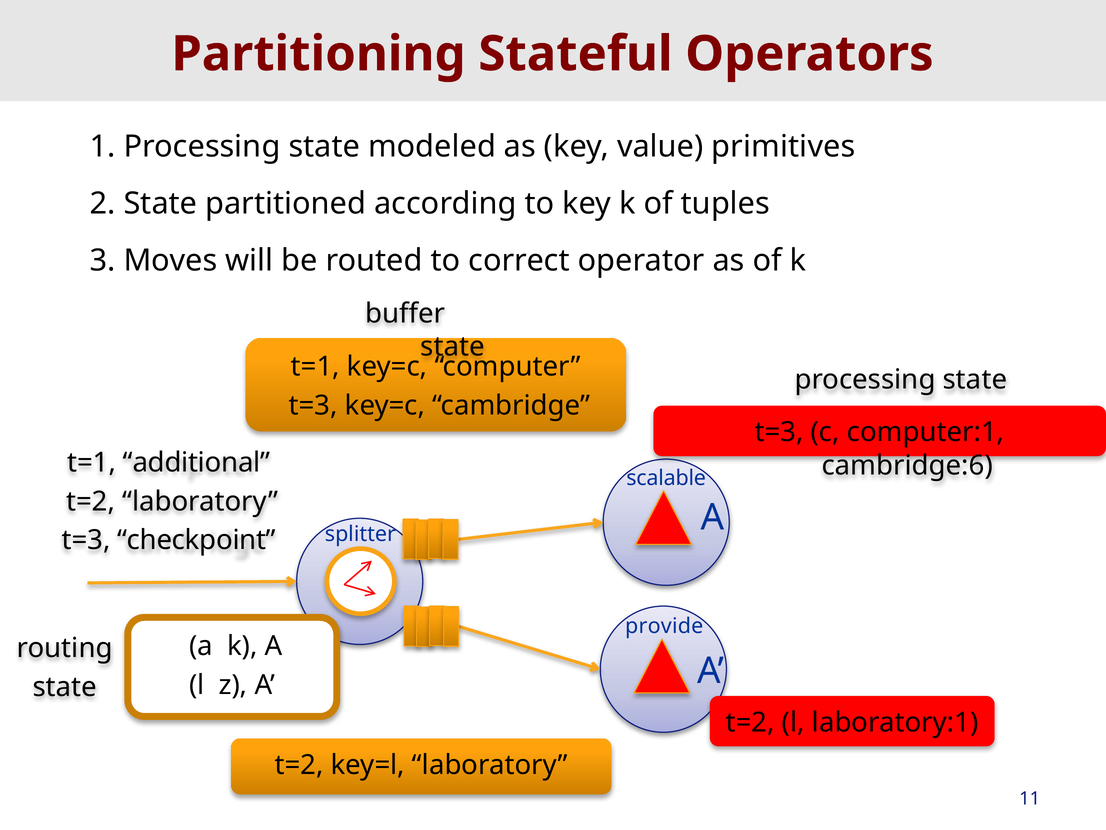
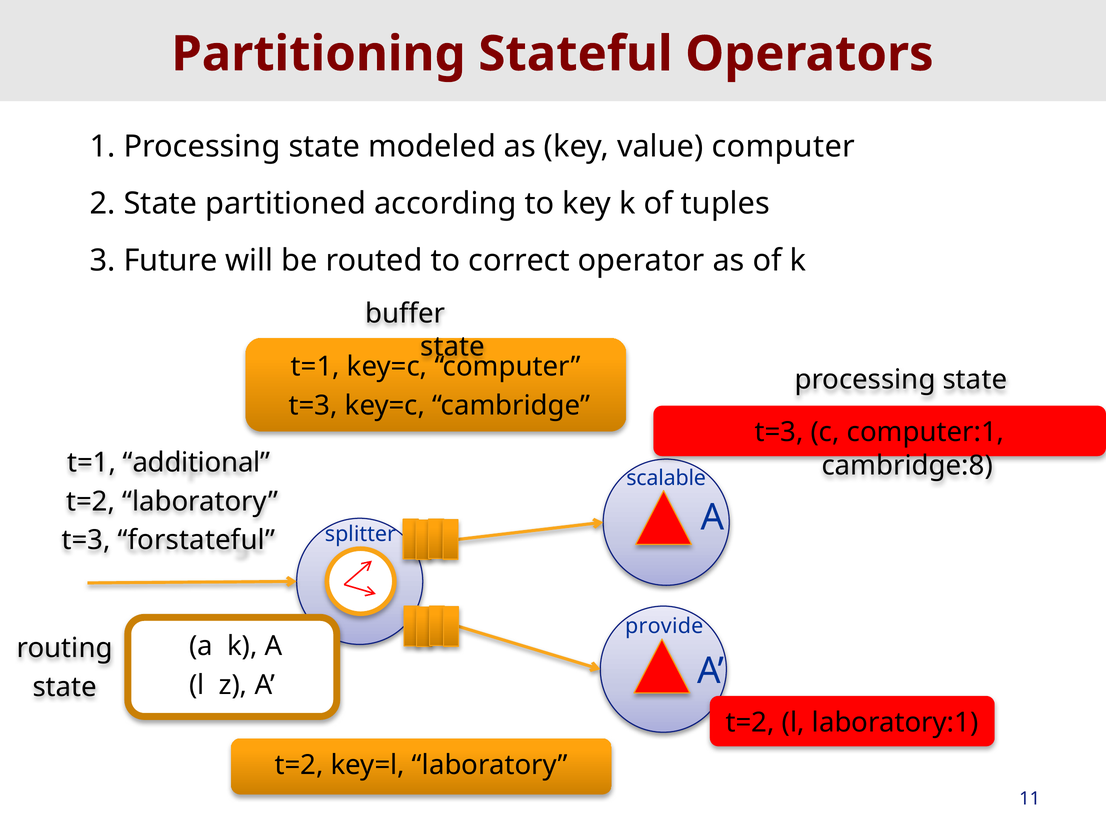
value primitives: primitives -> computer (783, 146)
Moves: Moves -> Future (170, 261)
cambridge:6: cambridge:6 -> cambridge:8 (907, 465)
checkpoint: checkpoint -> forstateful (196, 540)
